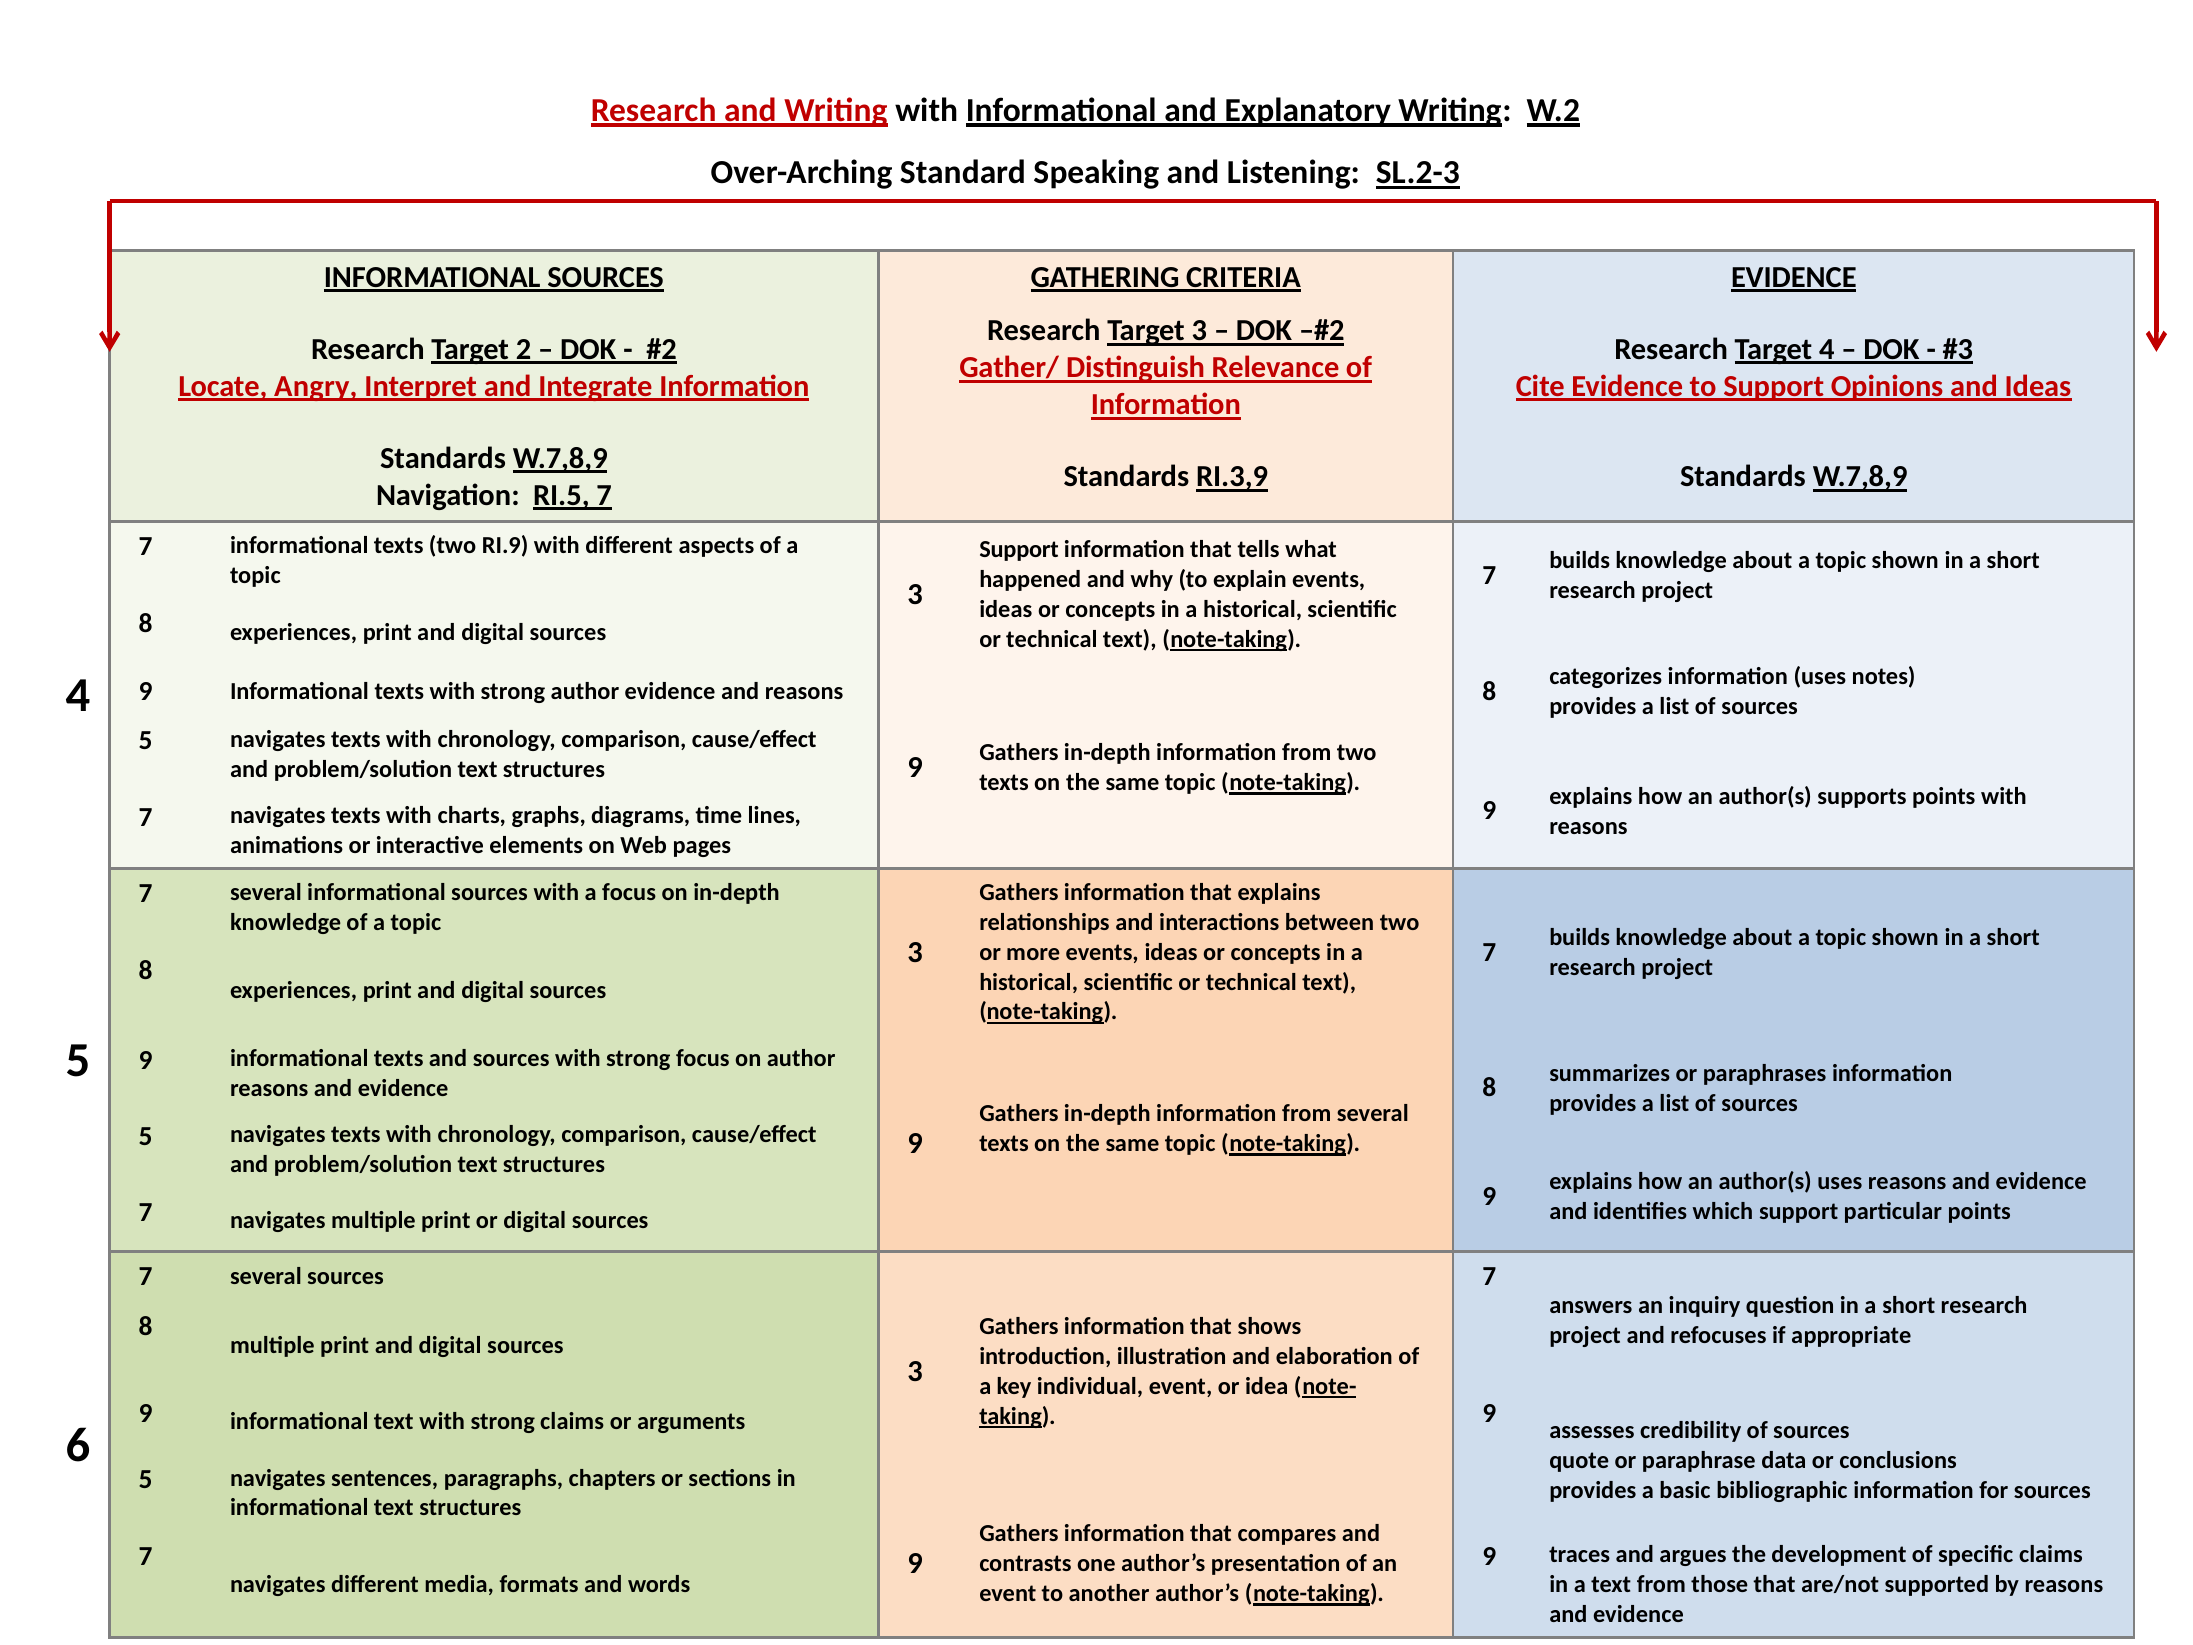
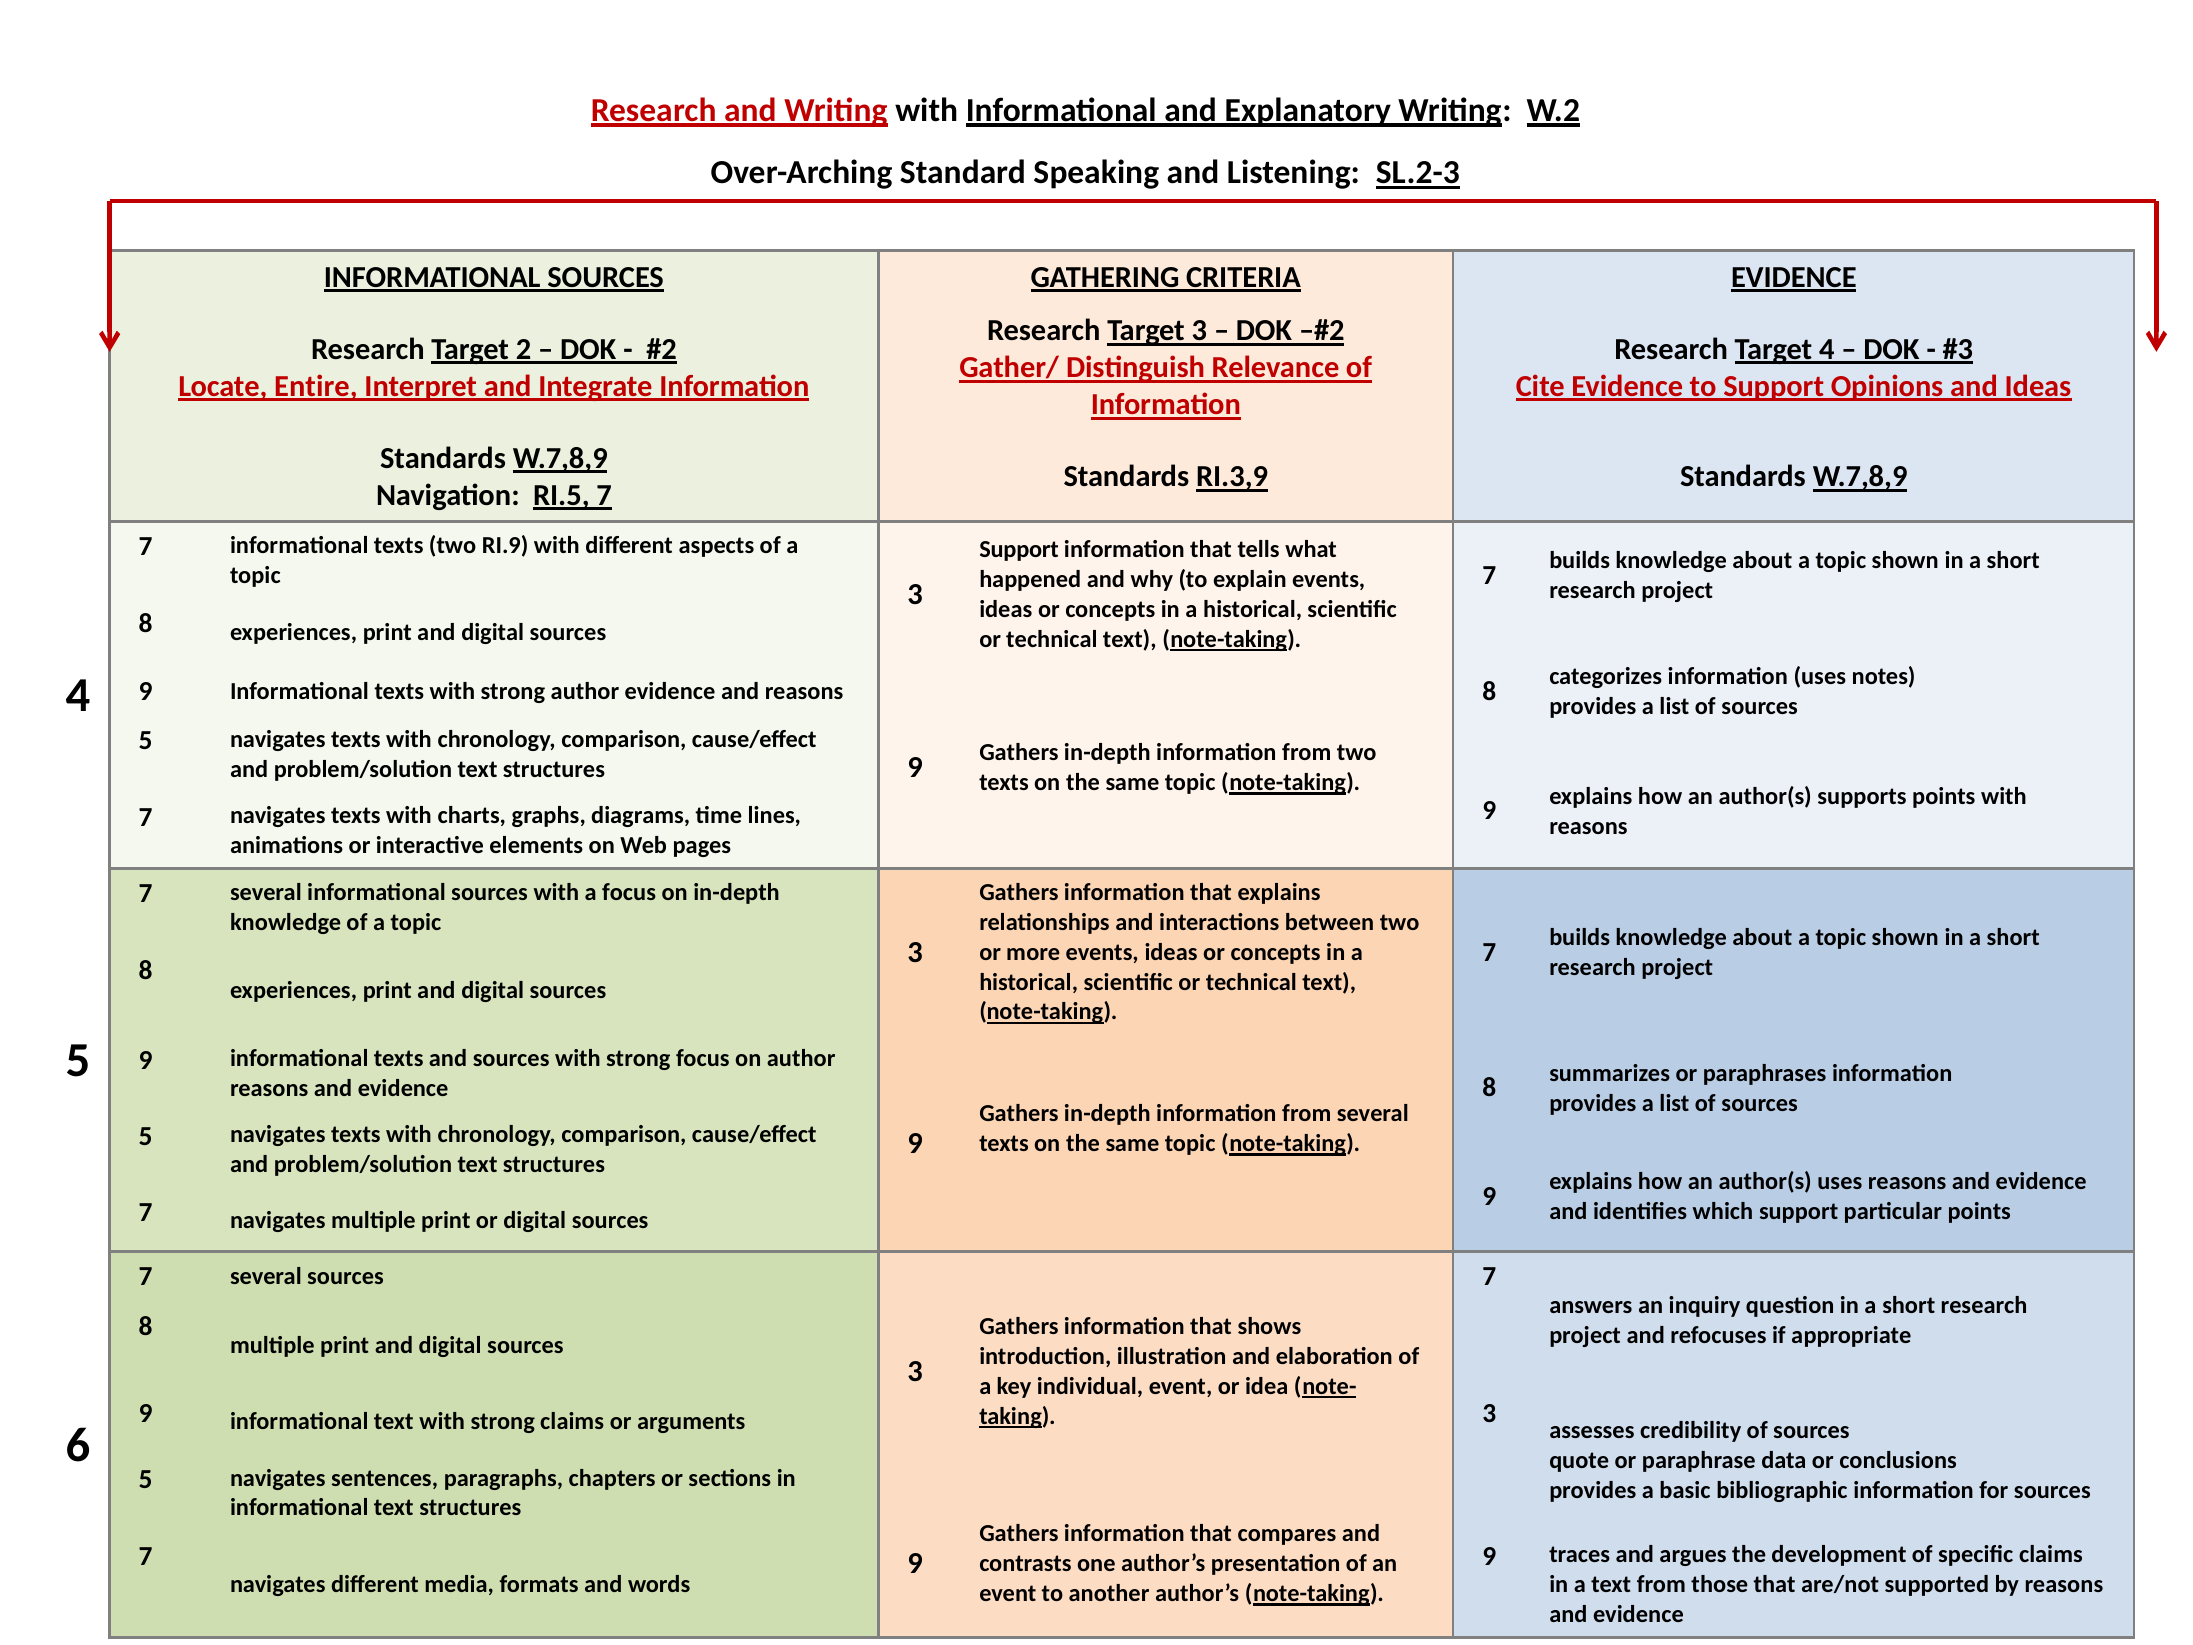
Angry: Angry -> Entire (316, 386)
arguments 9: 9 -> 3 (1489, 1414)
